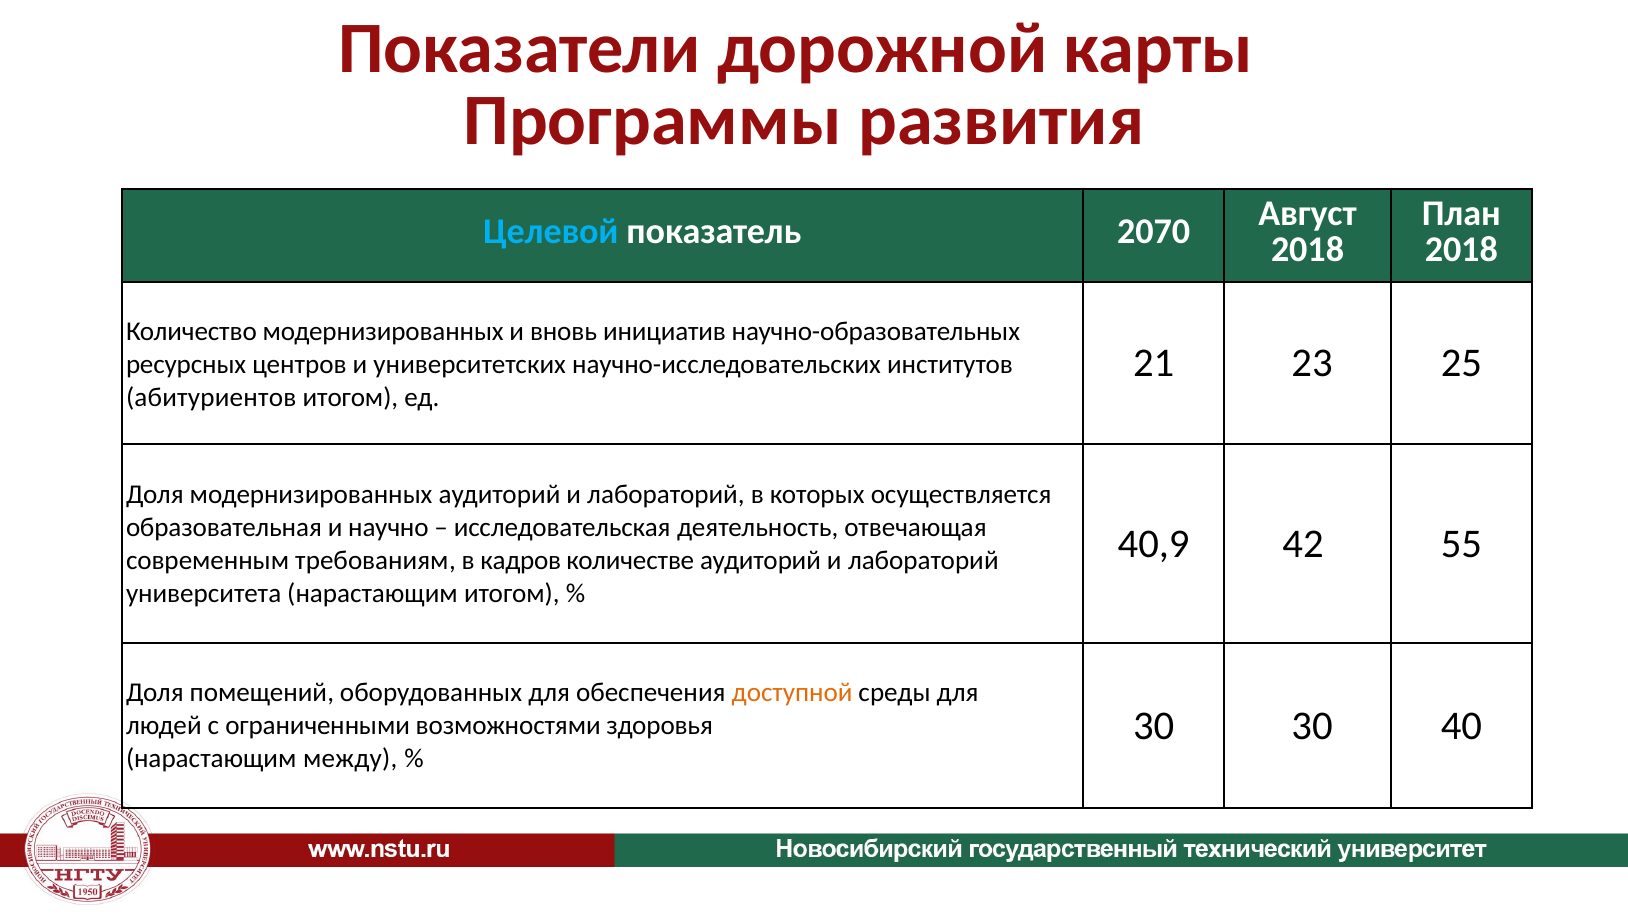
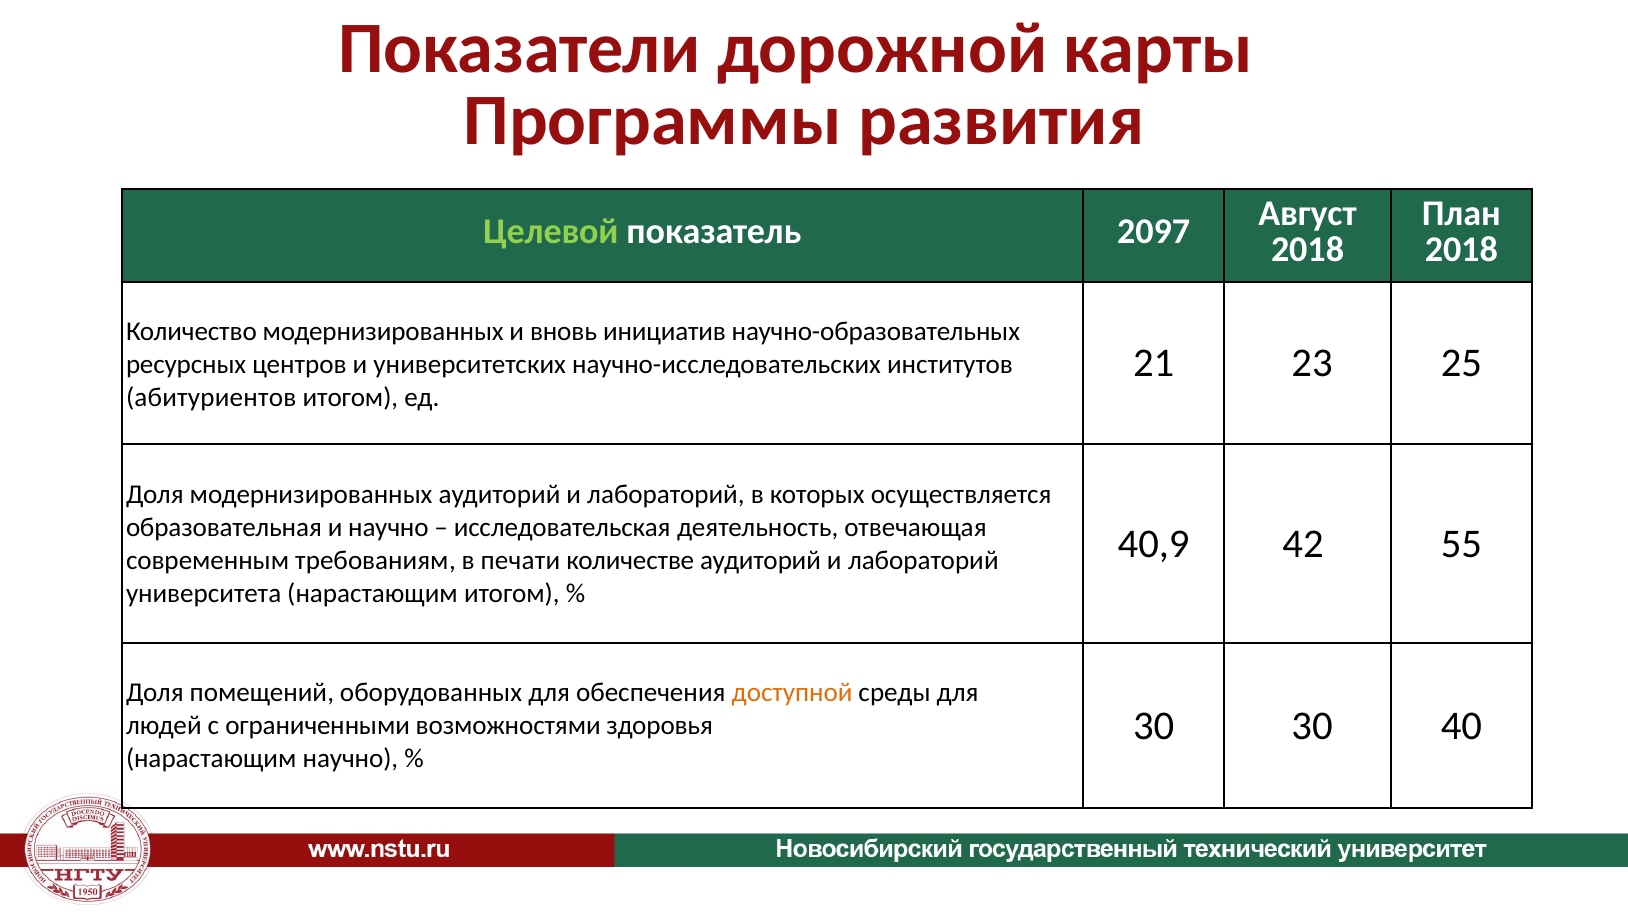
Целевой colour: light blue -> light green (551, 232)
2070: 2070 -> 2097 (1154, 232)
кадров: кадров -> печати (520, 560)
нарастающим между: между -> научно (350, 759)
